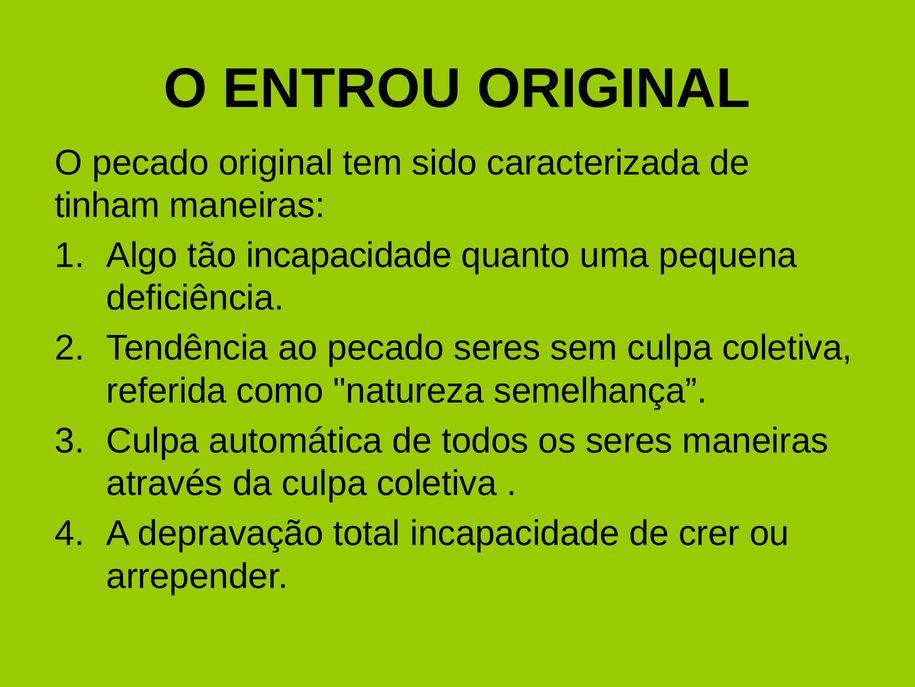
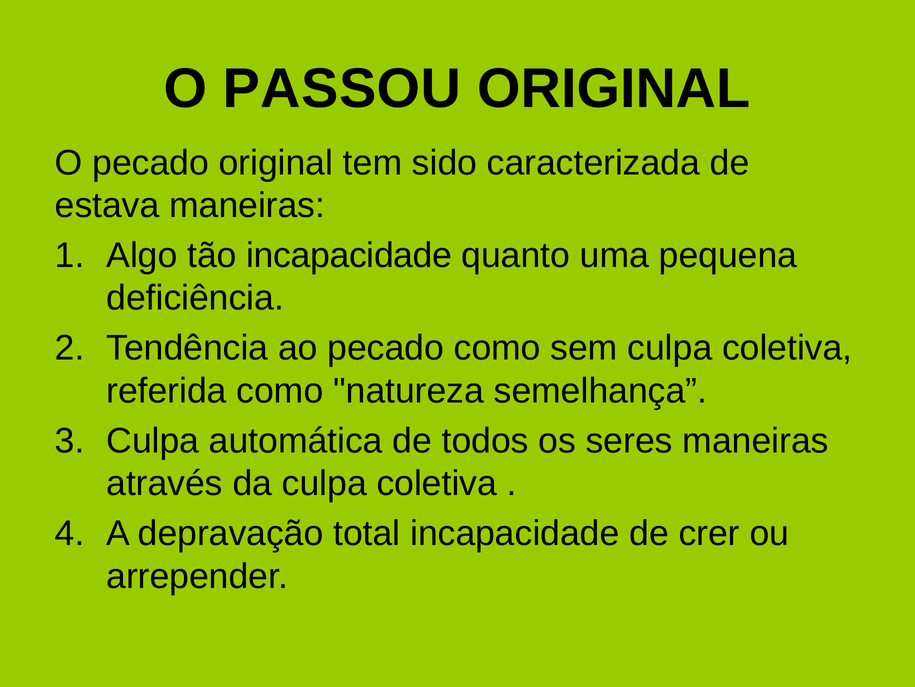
ENTROU: ENTROU -> PASSOU (342, 89)
tinham: tinham -> estava (107, 205)
pecado seres: seres -> como (497, 348)
